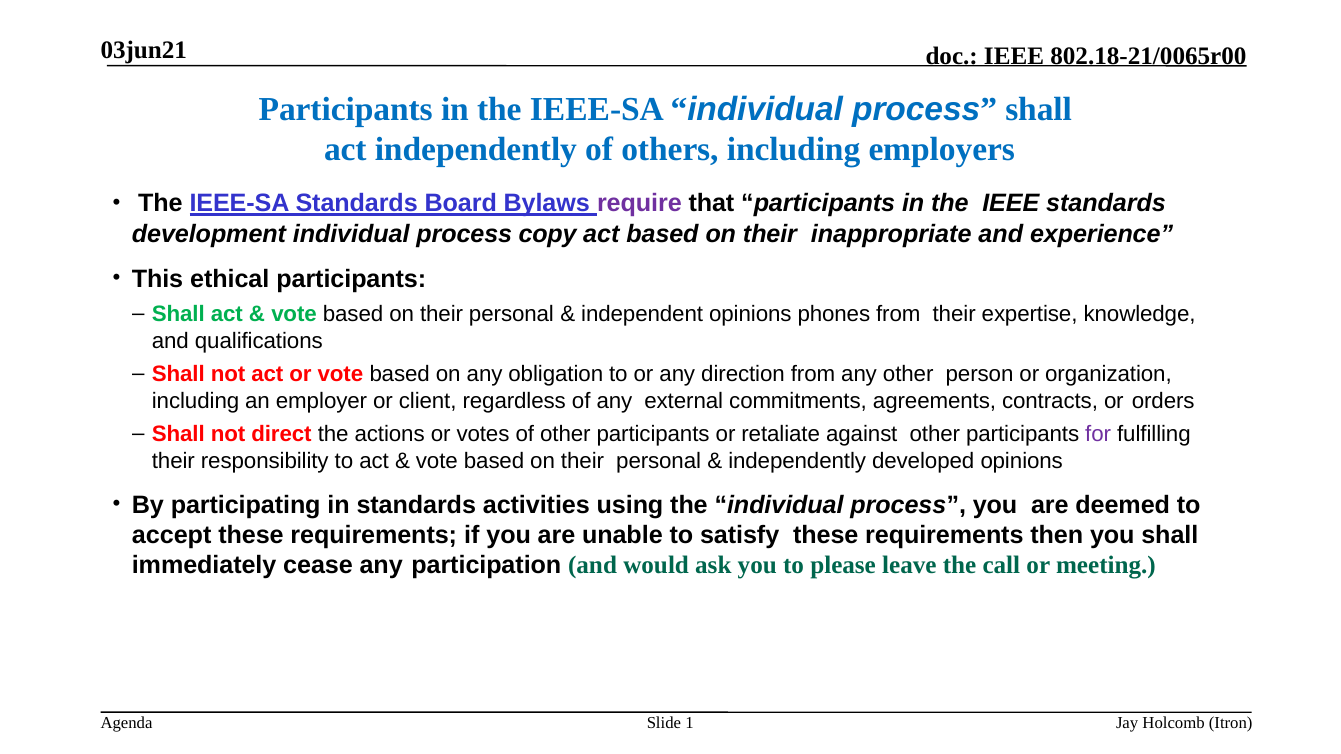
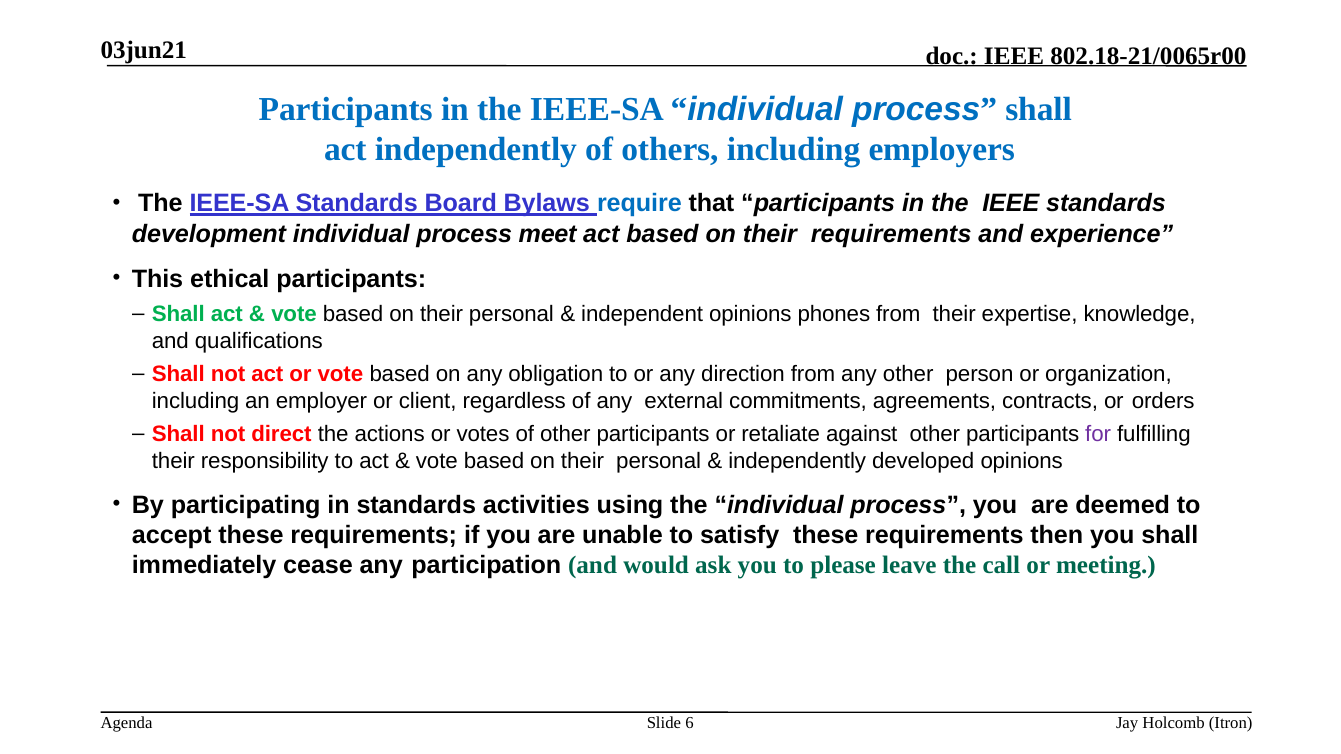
require colour: purple -> blue (639, 204)
copy: copy -> meet (548, 234)
their inappropriate: inappropriate -> requirements (891, 234)
1: 1 -> 6 (690, 723)
